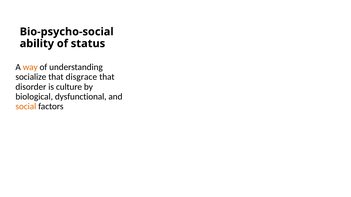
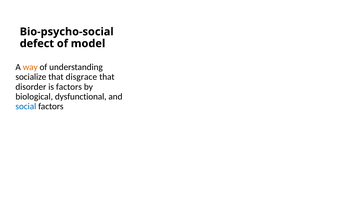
ability: ability -> defect (37, 44)
status: status -> model (88, 44)
is culture: culture -> factors (69, 87)
social colour: orange -> blue (26, 107)
